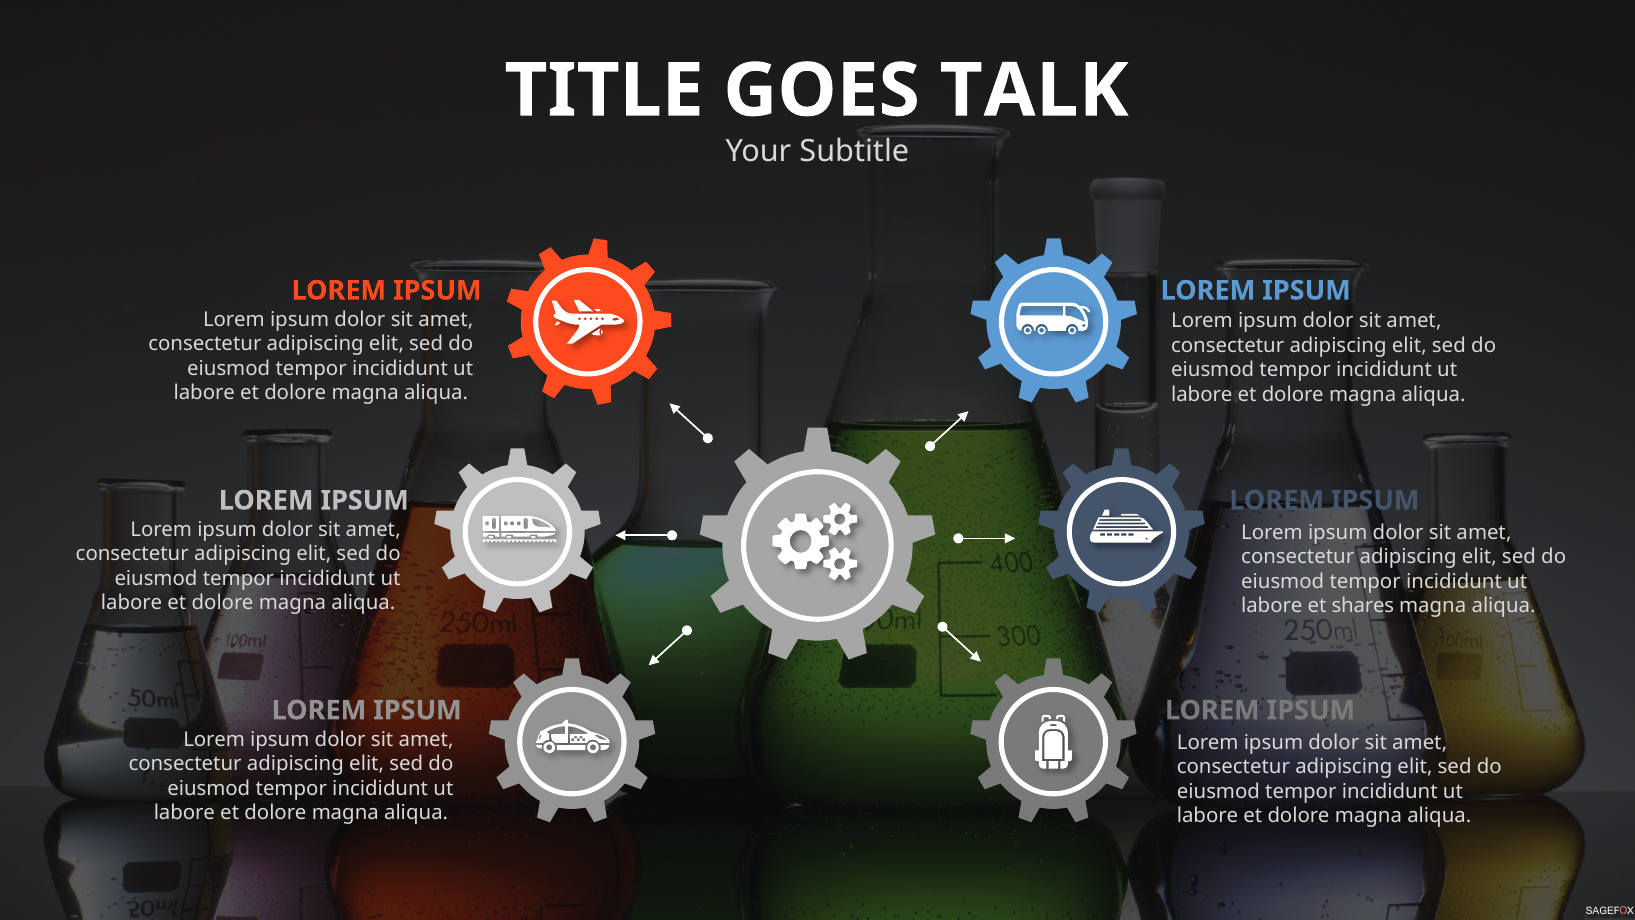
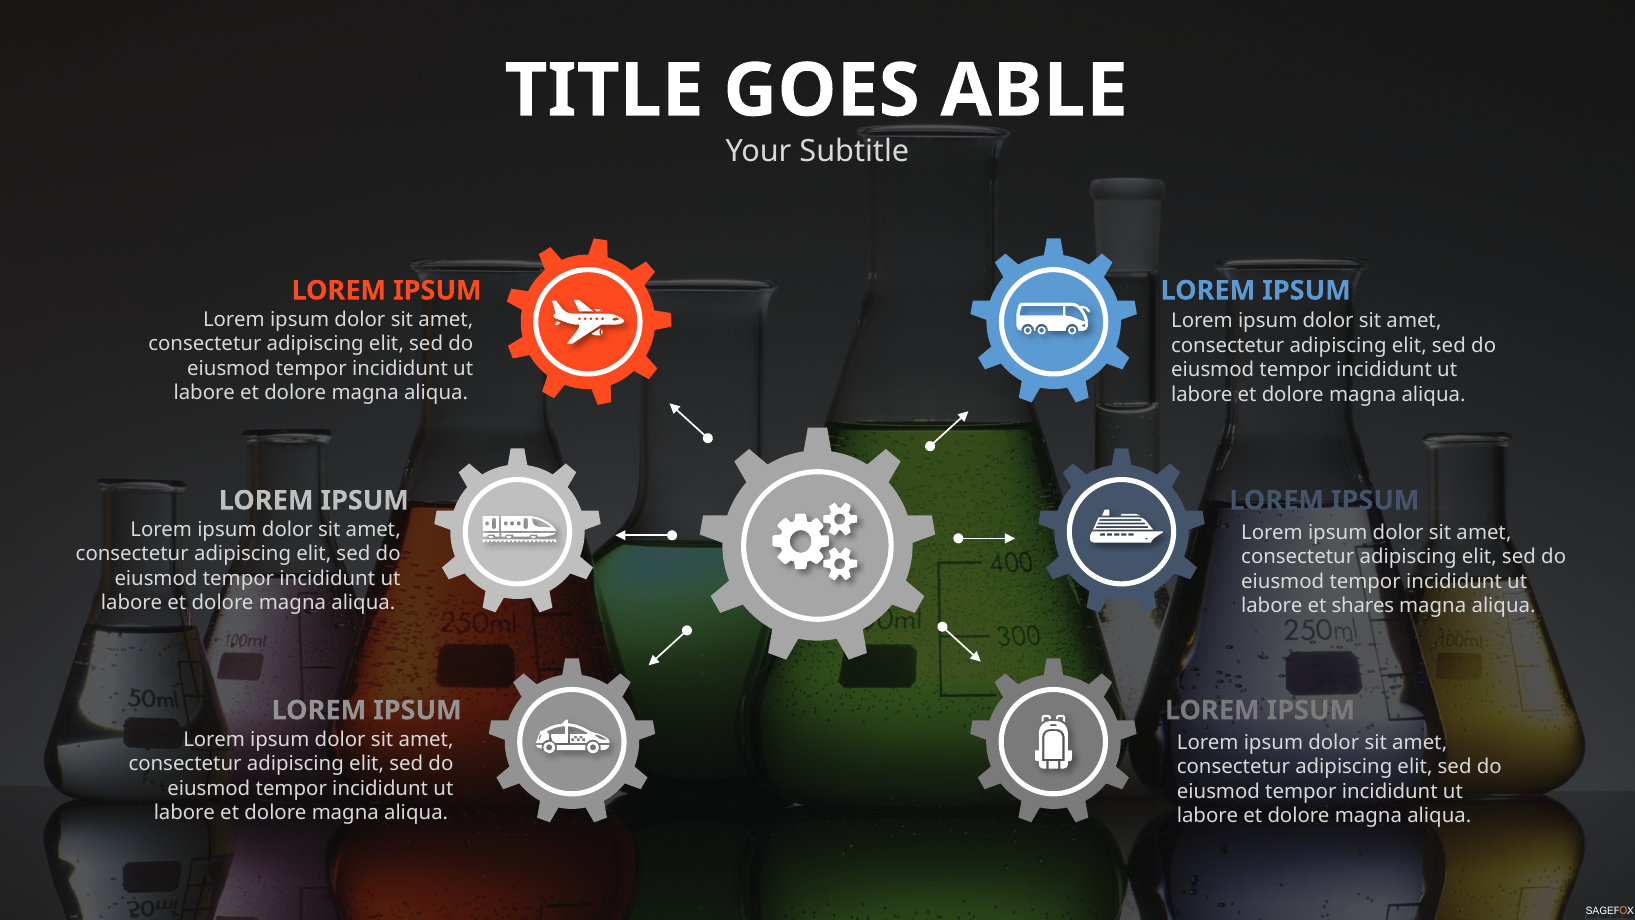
TALK: TALK -> ABLE (1034, 91)
